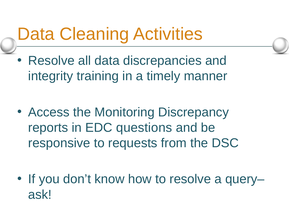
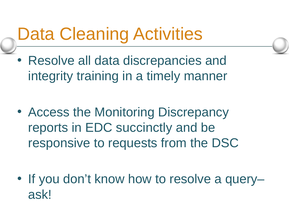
questions: questions -> succinctly (144, 127)
